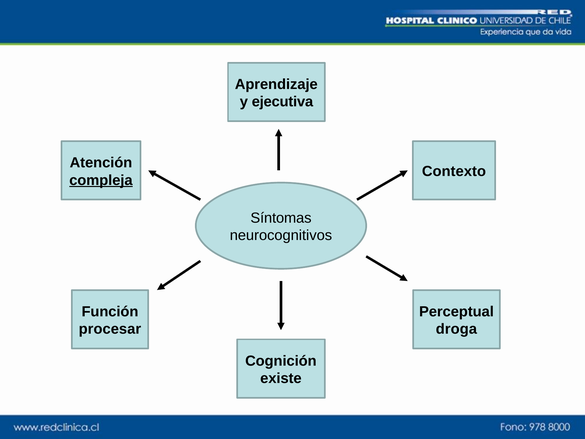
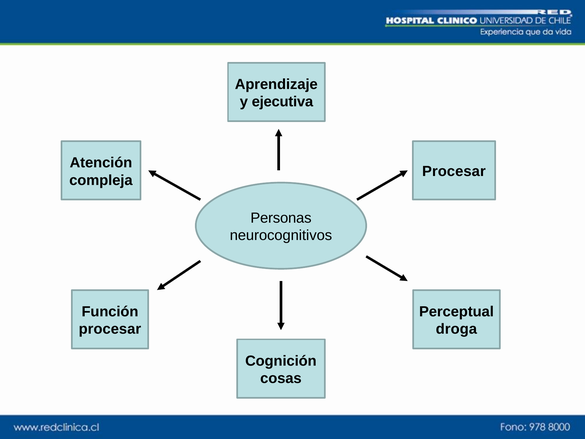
Contexto: Contexto -> Procesar (454, 171)
compleja underline: present -> none (101, 180)
Síntomas: Síntomas -> Personas (281, 218)
existe: existe -> cosas (281, 378)
